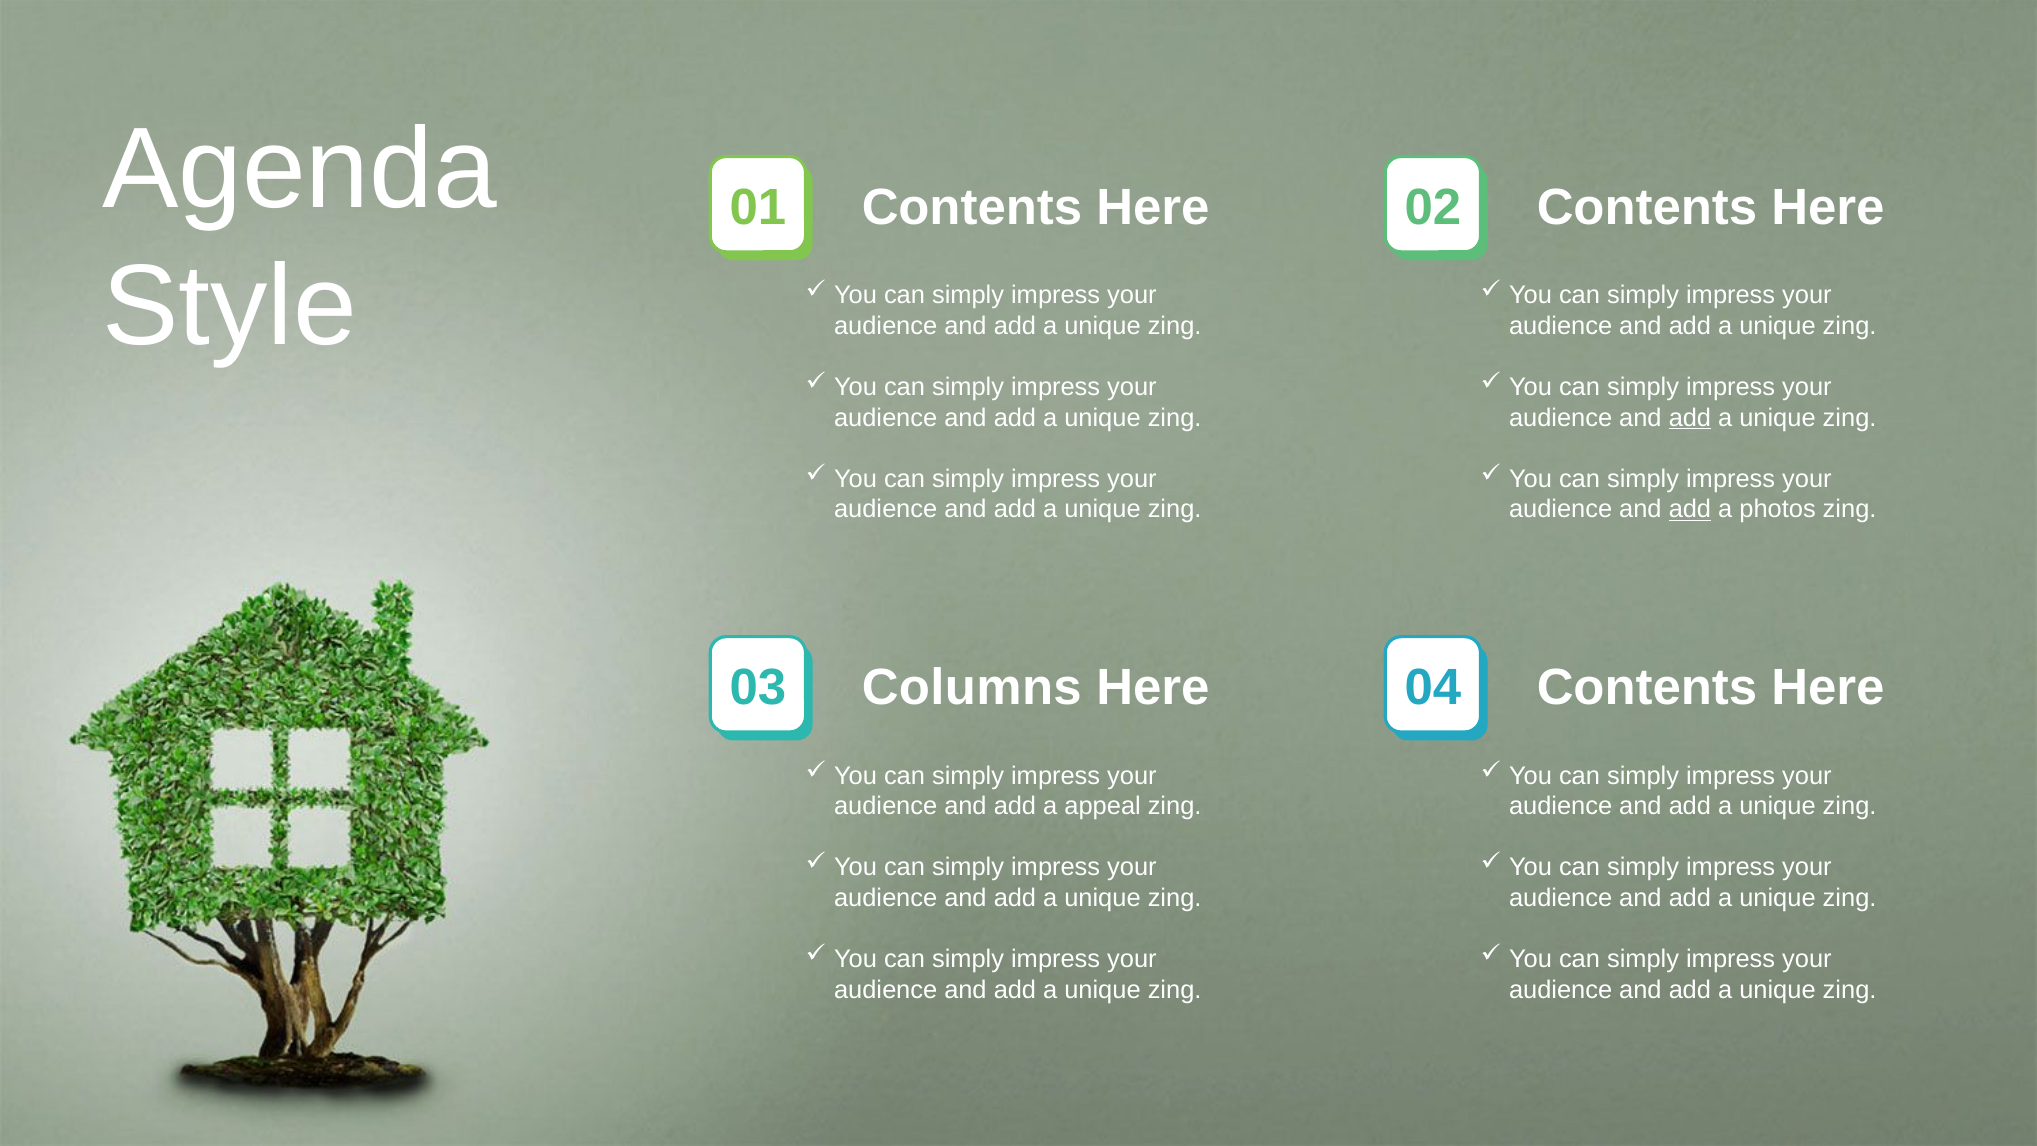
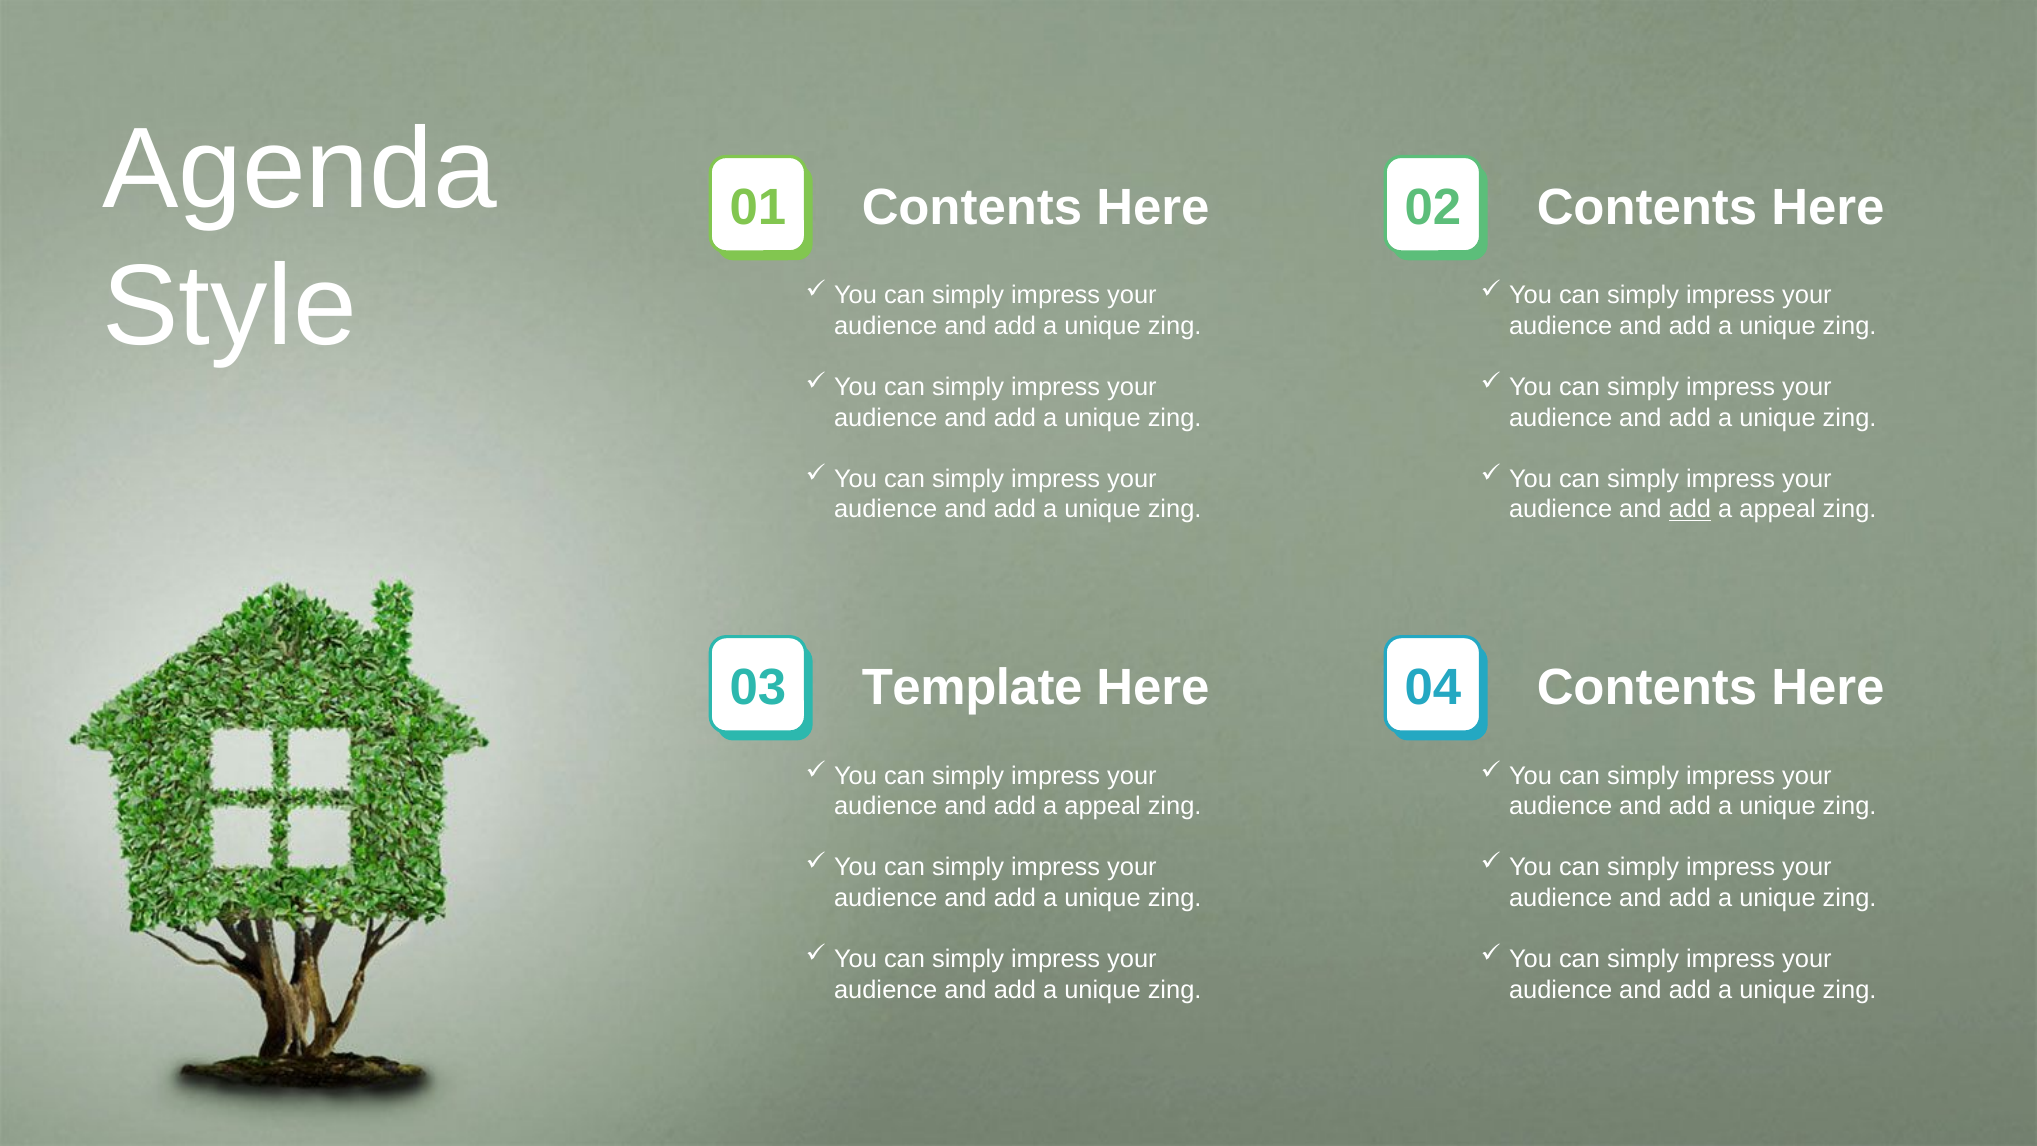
add underline: present -> none (1690, 418)
photos: photos -> appeal (1778, 509)
Columns: Columns -> Template (972, 687)
